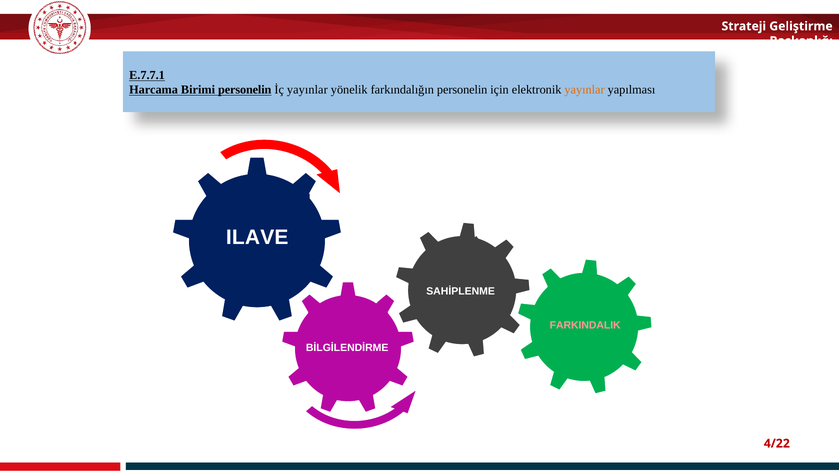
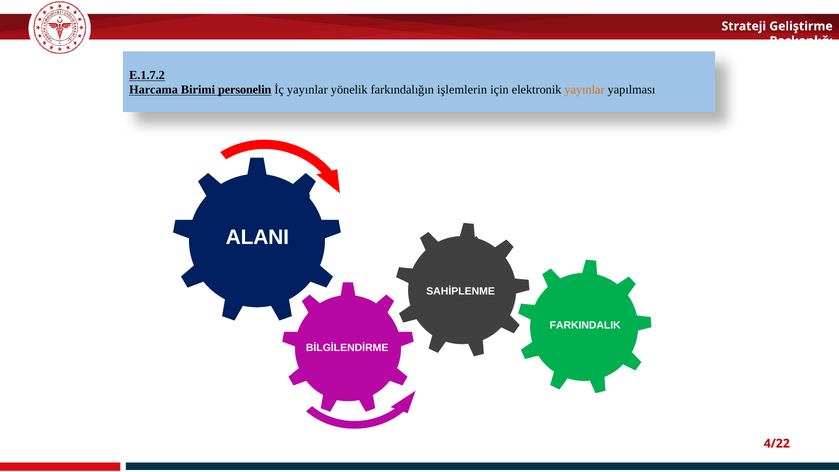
E.7.7.1: E.7.7.1 -> E.1.7.2 (147, 75)
farkındalığın personelin: personelin -> işlemlerin (462, 90)
ILAVE: ILAVE -> ALANI (257, 237)
FARKINDALIK colour: pink -> white (585, 325)
